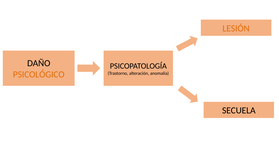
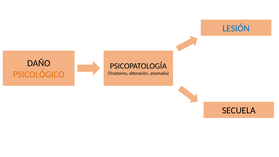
LESIÓN colour: orange -> blue (236, 28)
